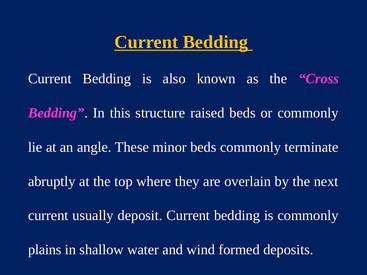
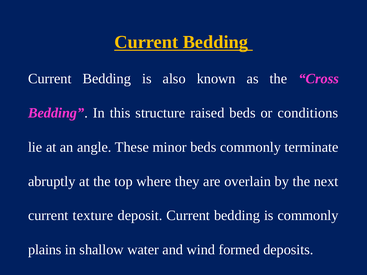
or commonly: commonly -> conditions (308, 113)
usually: usually -> texture (93, 216)
